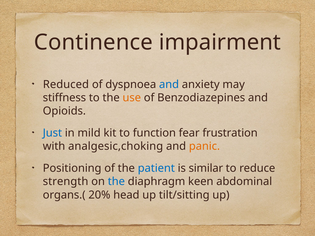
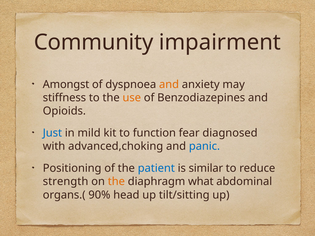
Continence: Continence -> Community (94, 42)
Reduced: Reduced -> Amongst (66, 85)
and colour: blue -> orange (169, 85)
frustration: frustration -> diagnosed (230, 133)
analgesic,choking: analgesic,choking -> advanced,choking (116, 146)
panic colour: orange -> blue (204, 146)
the colour: blue -> orange (116, 182)
keen: keen -> what (201, 182)
20%: 20% -> 90% (99, 195)
